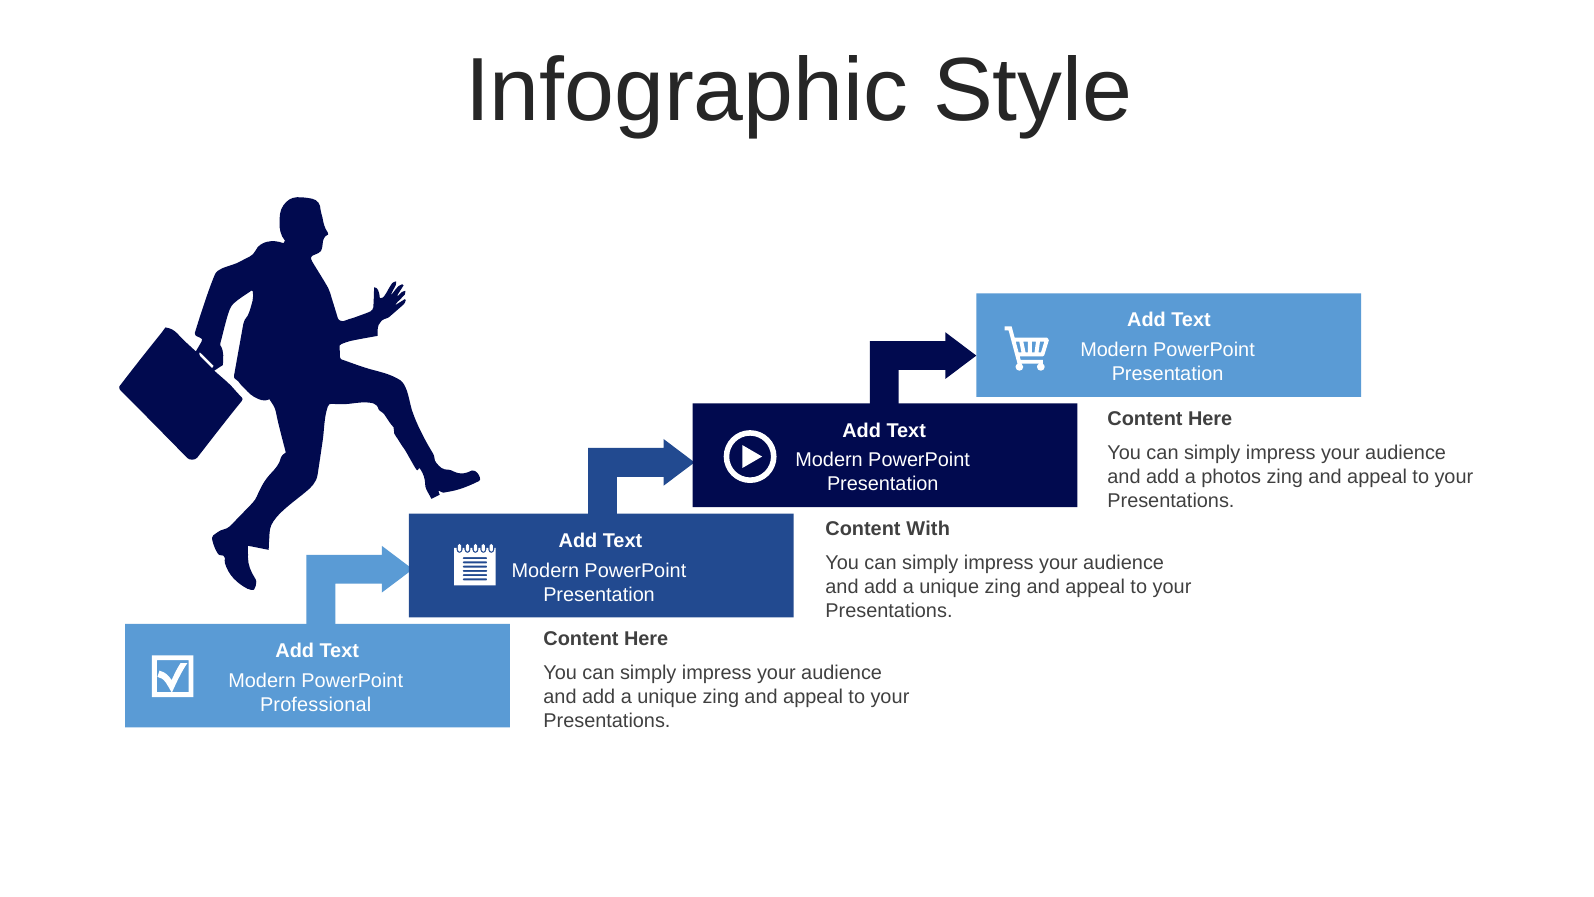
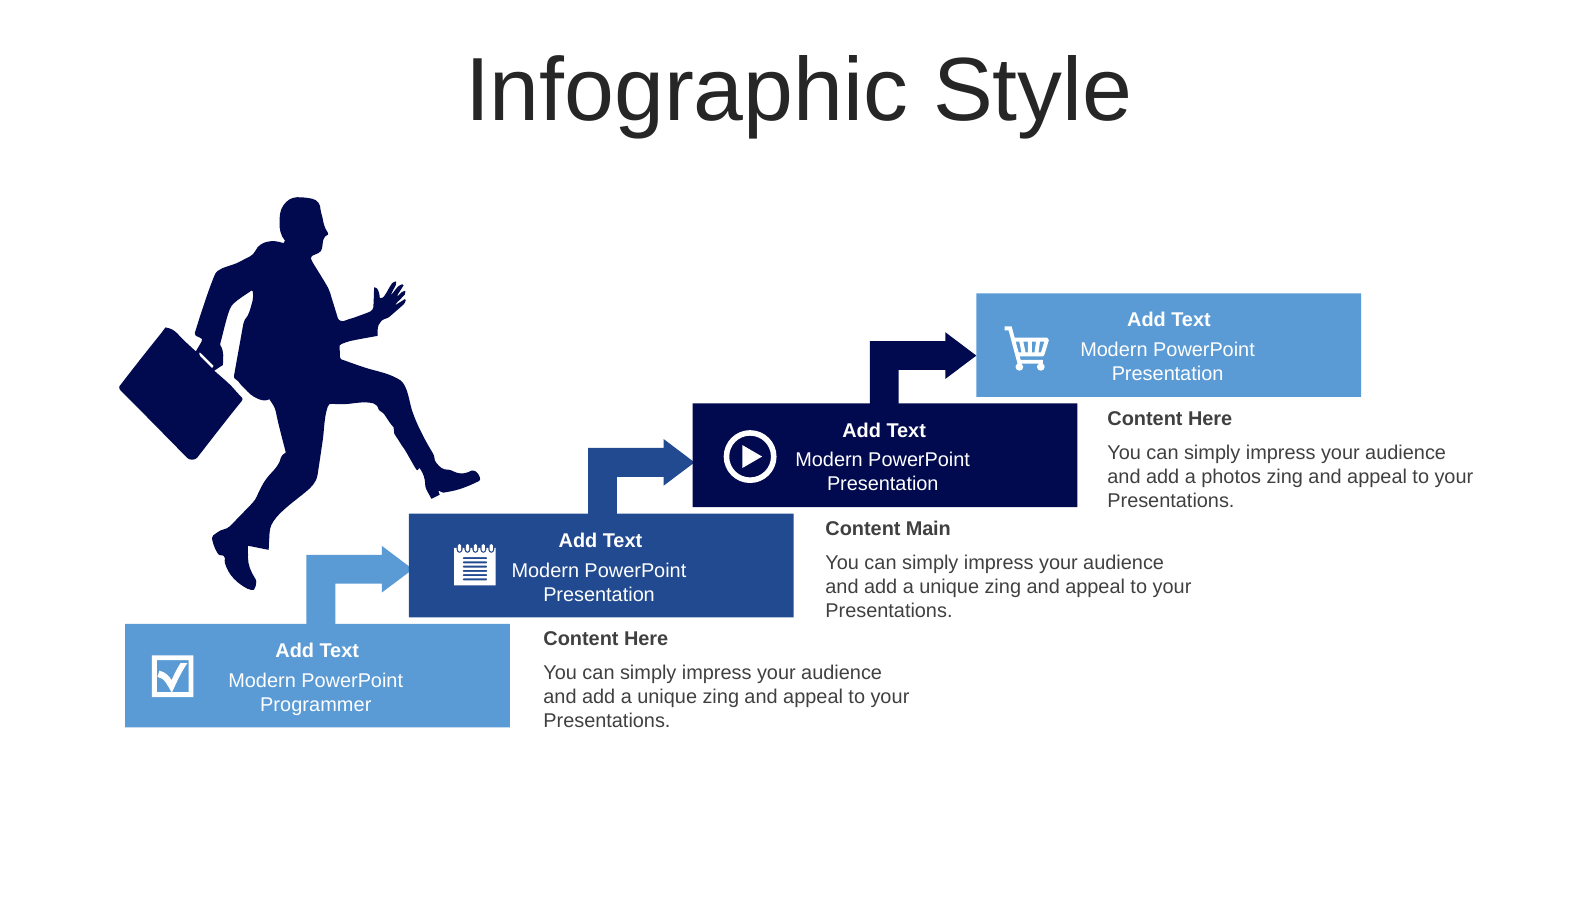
With: With -> Main (928, 529)
Professional: Professional -> Programmer (316, 705)
